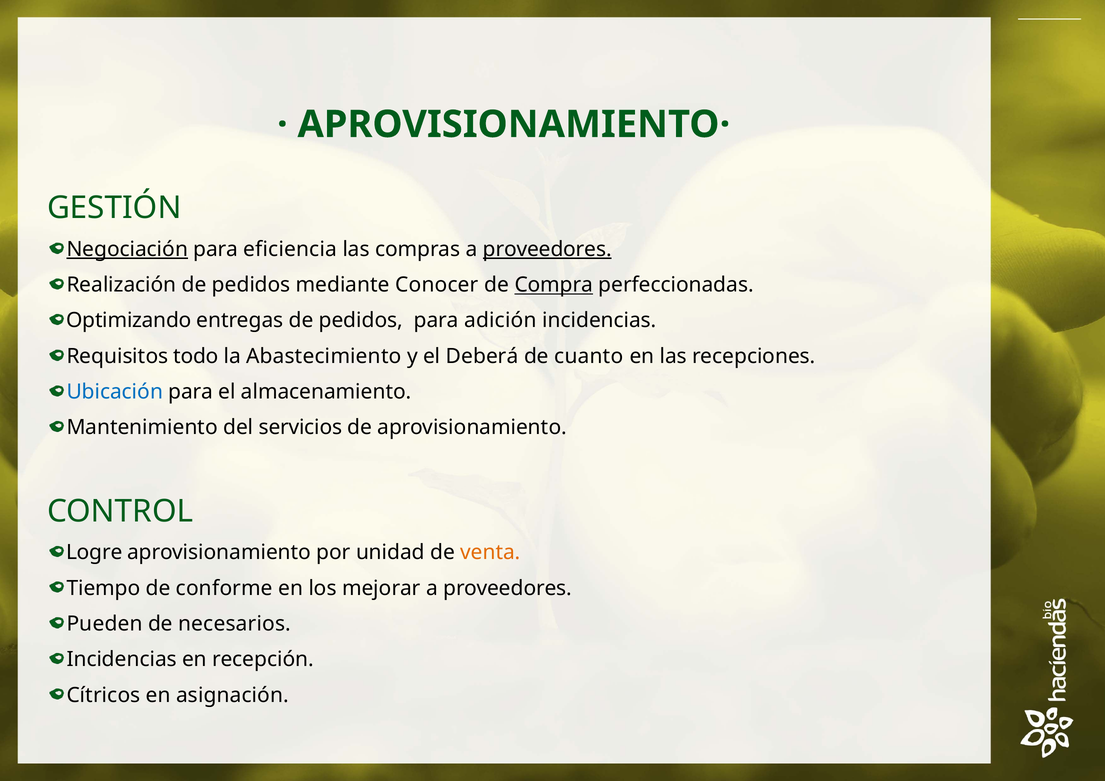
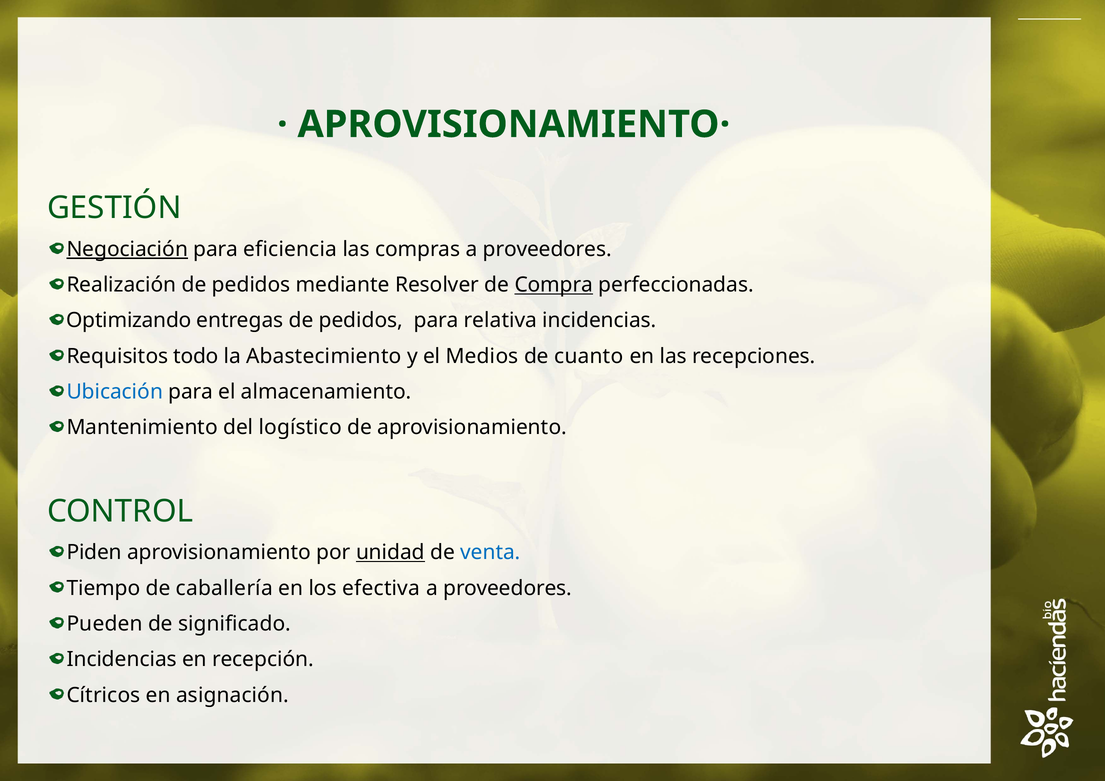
proveedores underline: present -> none (547, 249)
Conocer: Conocer -> Resolver (437, 285)
adición: adición -> relativa (500, 321)
Deberá: Deberá -> Medios (482, 356)
servicios: servicios -> logístico (300, 428)
Logre: Logre -> Piden (94, 553)
unidad underline: none -> present (390, 553)
venta colour: orange -> blue (490, 553)
conforme: conforme -> caballería (224, 588)
mejorar: mejorar -> efectiva (381, 588)
necesarios: necesarios -> significado (235, 624)
